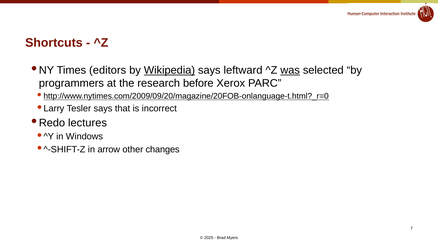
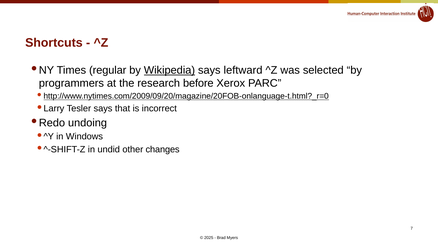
editors: editors -> regular (108, 70)
was underline: present -> none (290, 70)
lectures: lectures -> undoing (88, 123)
arrow: arrow -> undid (109, 150)
